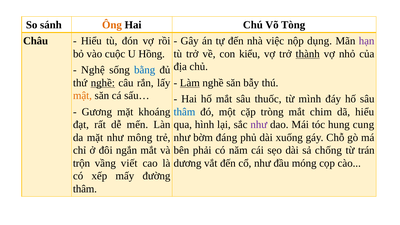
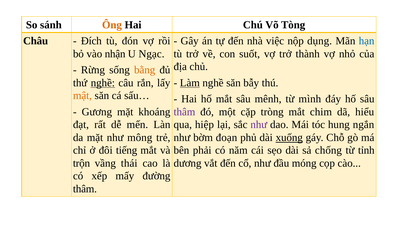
Hiểu: Hiểu -> Đích (91, 41)
hạn colour: purple -> blue (367, 41)
cuộc: cuộc -> nhận (115, 54)
Hồng: Hồng -> Ngạc (152, 54)
kiểu: kiểu -> suốt (250, 54)
thành underline: present -> none (308, 54)
Nghệ: Nghệ -> Rừng (93, 70)
bằng colour: blue -> orange (145, 70)
thuốc: thuốc -> mênh (268, 99)
thâm colour: blue -> purple (184, 112)
hình: hình -> hiệp (205, 125)
cung: cung -> ngắn (363, 125)
đáng: đáng -> đoạn (227, 138)
xuống underline: none -> present (289, 138)
ngắn: ngắn -> tiếng (127, 150)
trán: trán -> tỉnh (366, 150)
viết: viết -> thái (129, 163)
